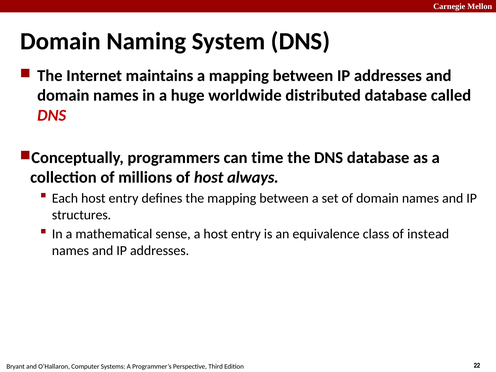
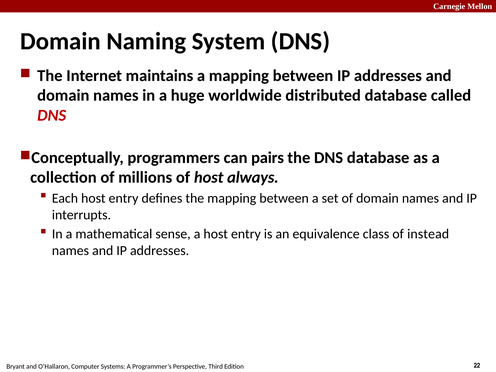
time: time -> pairs (268, 158)
structures: structures -> interrupts (81, 215)
